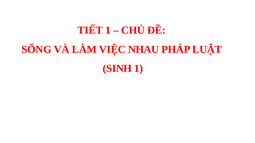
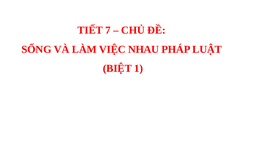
TIẾT 1: 1 -> 7 (108, 30)
SINH: SINH -> BIỆT (117, 69)
